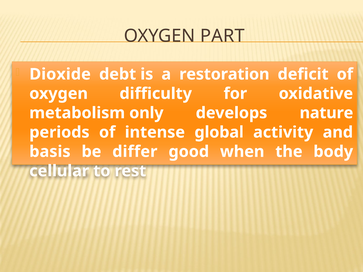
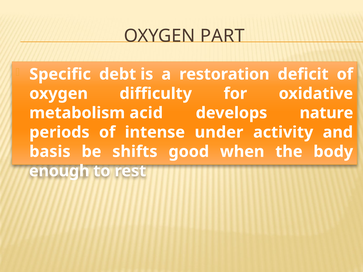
Dioxide: Dioxide -> Specific (60, 74)
only: only -> acid (146, 113)
global: global -> under (219, 132)
differ: differ -> shifts (135, 152)
cellular: cellular -> enough (59, 171)
